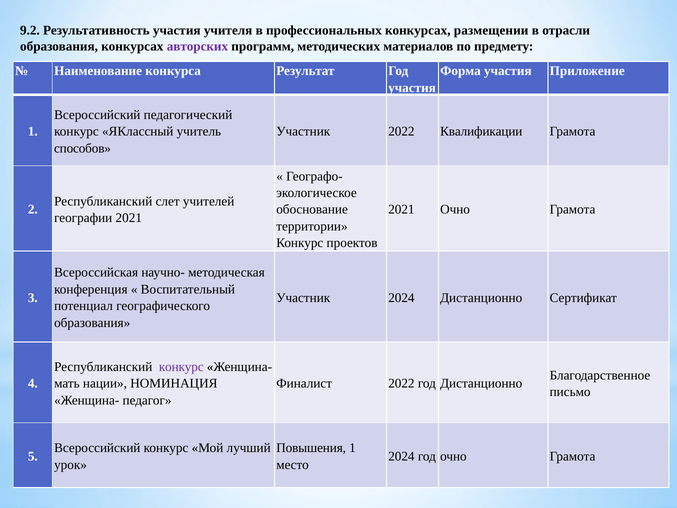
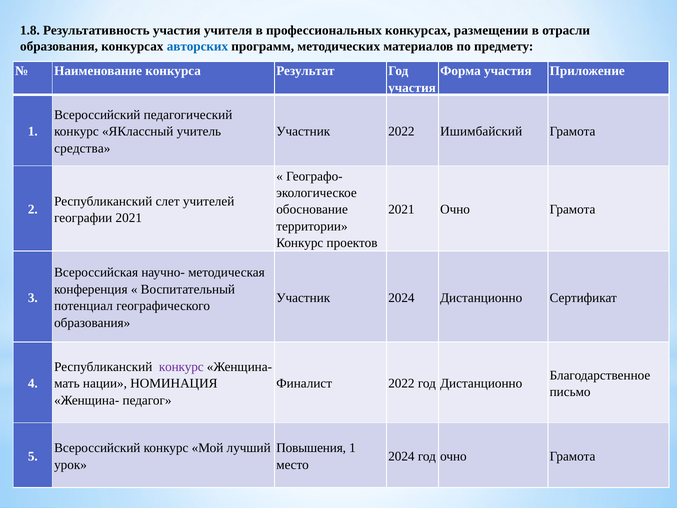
9.2: 9.2 -> 1.8 (30, 30)
авторских colour: purple -> blue (197, 46)
Квалификации: Квалификации -> Ишимбайский (481, 131)
способов: способов -> средства (82, 148)
